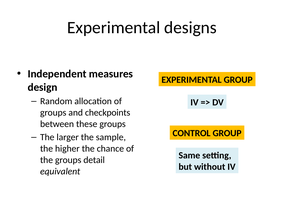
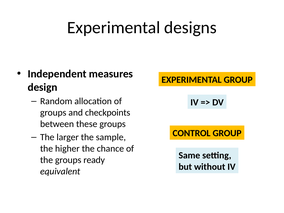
detail: detail -> ready (94, 160)
